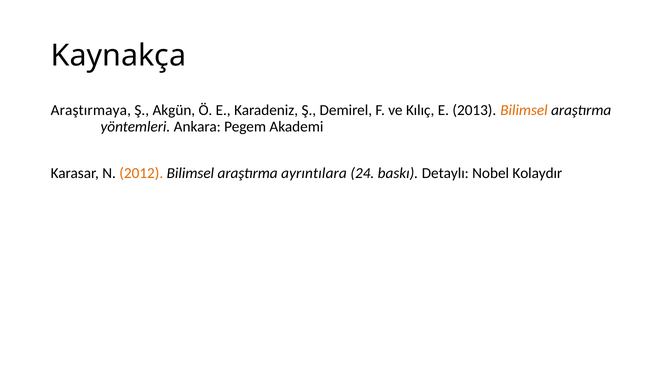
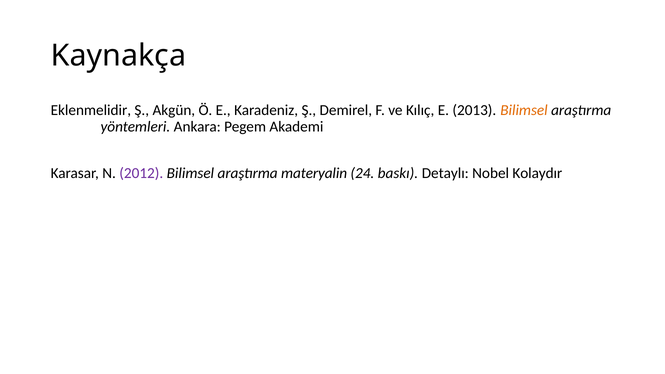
Araştırmaya: Araştırmaya -> Eklenmelidir (91, 110)
2012 colour: orange -> purple (141, 173)
ayrıntılara: ayrıntılara -> materyalin (314, 173)
